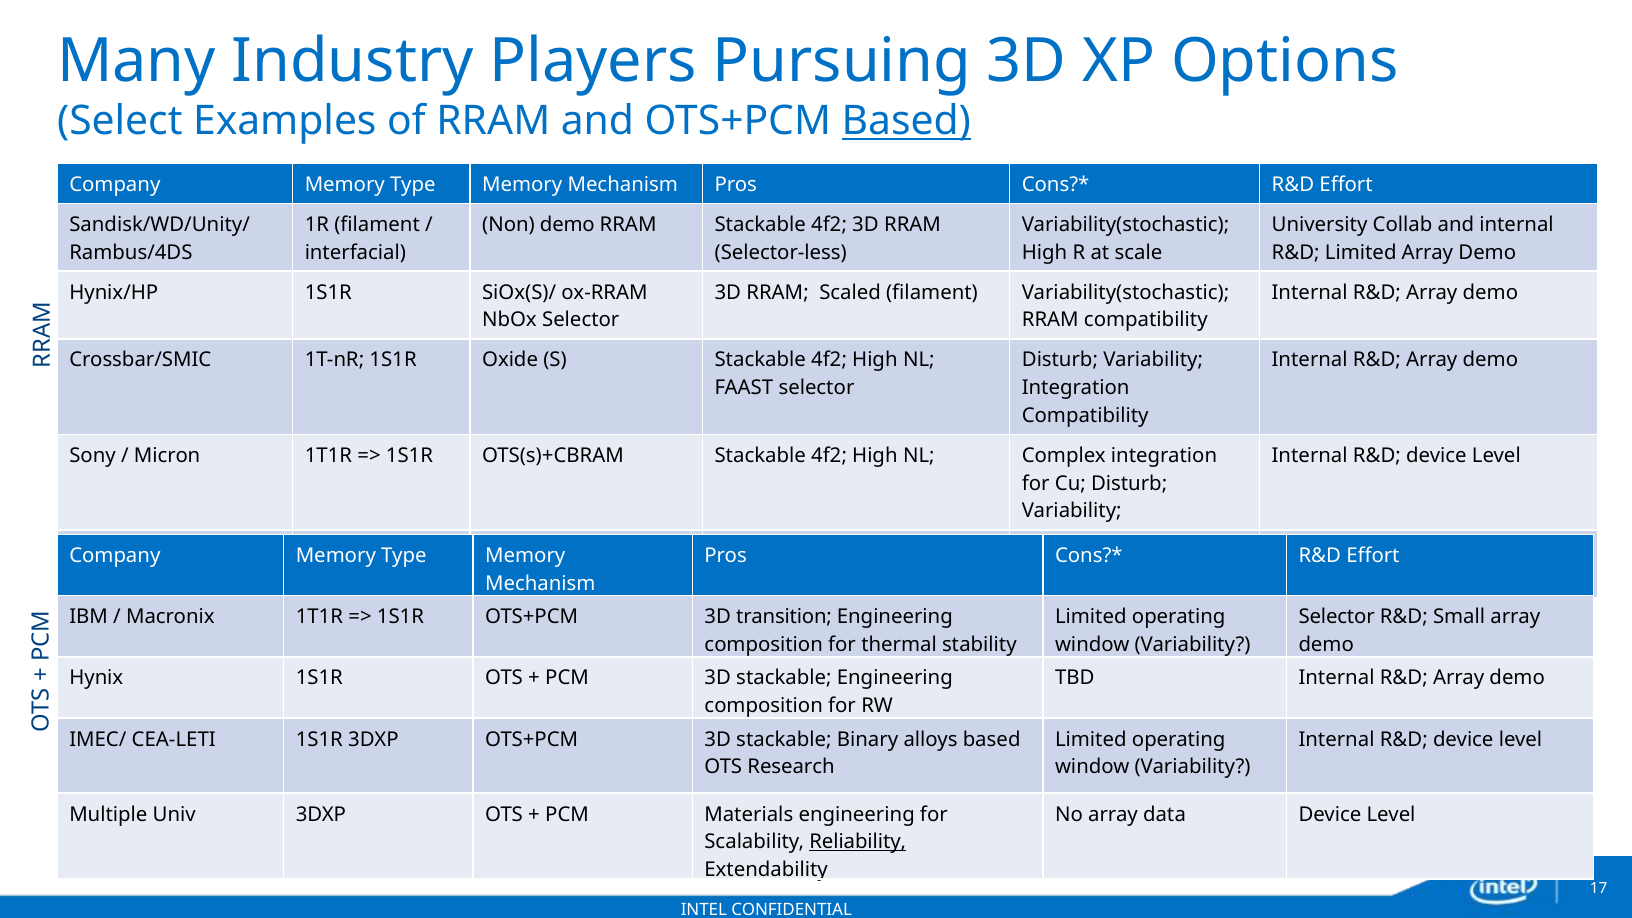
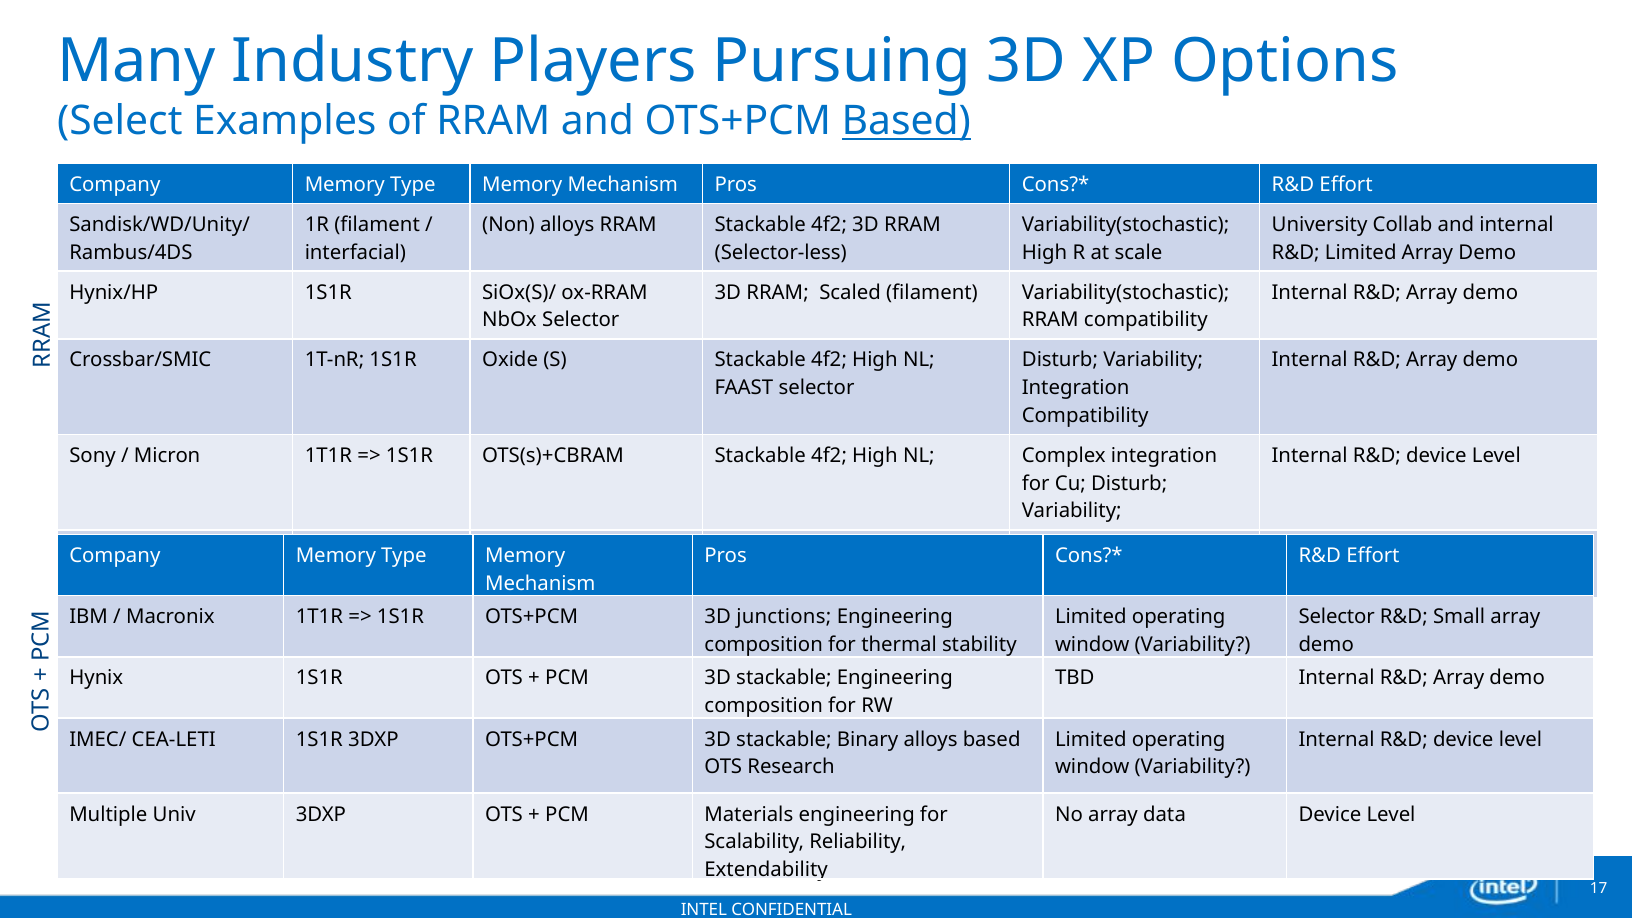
Non demo: demo -> alloys (567, 225)
transition: transition -> junctions (784, 617)
Reliability underline: present -> none (858, 842)
